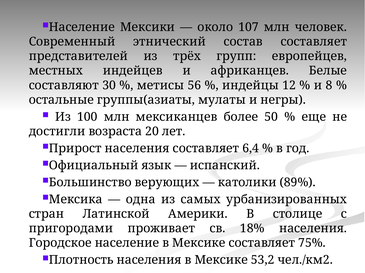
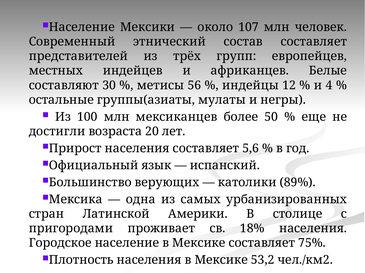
8: 8 -> 4 (329, 85)
6,4: 6,4 -> 5,6 (251, 149)
